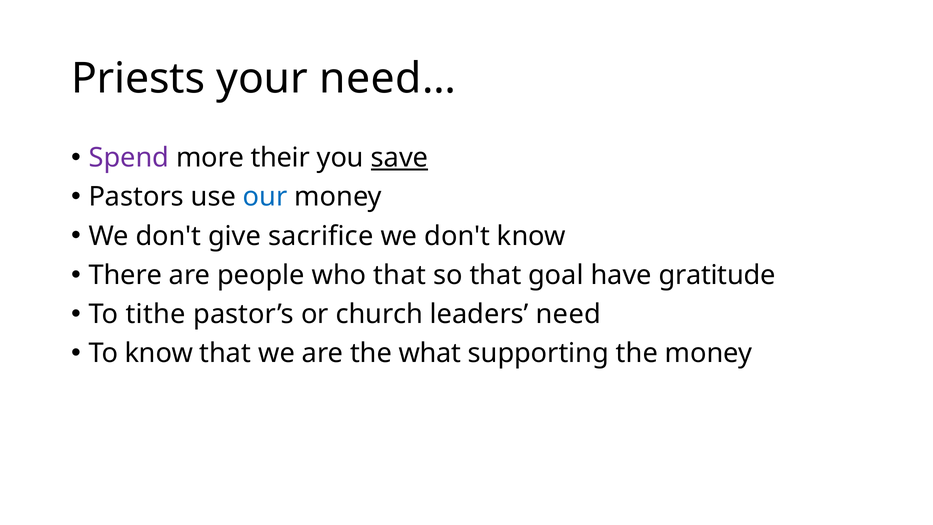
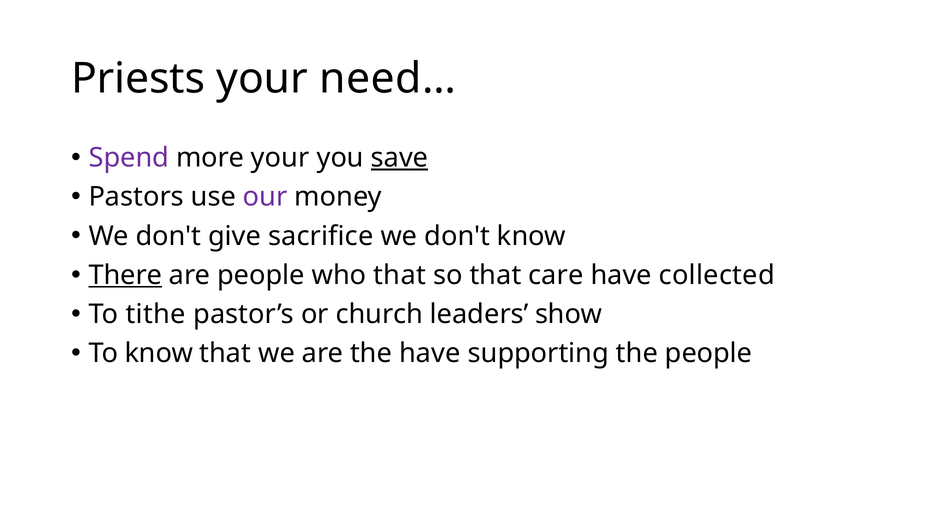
more their: their -> your (280, 158)
our colour: blue -> purple (265, 197)
There underline: none -> present (125, 275)
goal: goal -> care (556, 275)
gratitude: gratitude -> collected (717, 275)
need: need -> show (569, 314)
the what: what -> have (430, 353)
the money: money -> people (709, 353)
